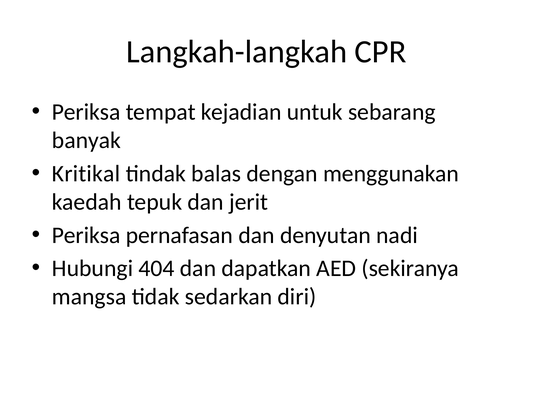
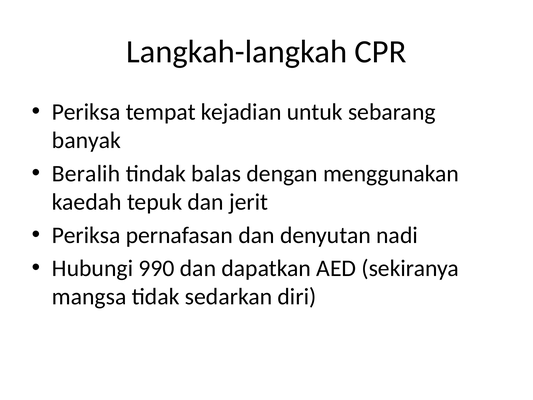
Kritikal: Kritikal -> Beralih (86, 173)
404: 404 -> 990 (156, 268)
